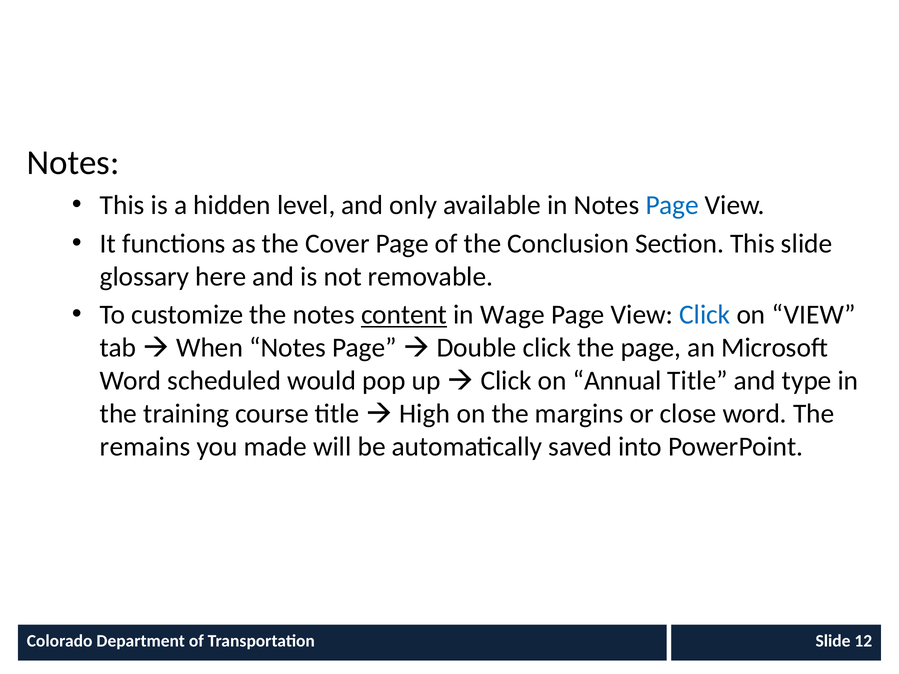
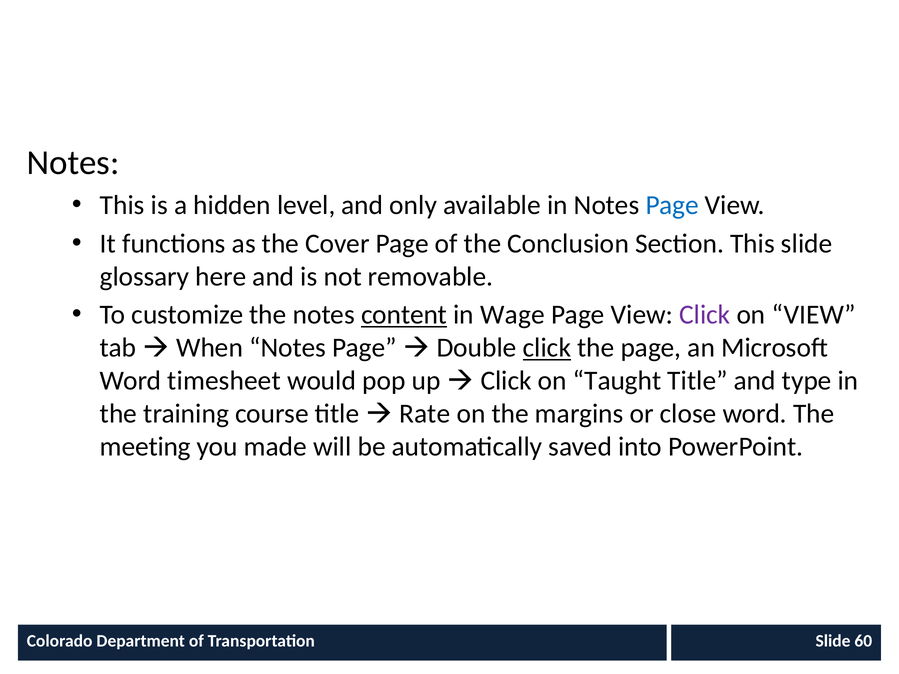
Click colour: blue -> purple (705, 315)
click underline: none -> present (547, 348)
scheduled: scheduled -> timesheet (224, 381)
Annual: Annual -> Taught (617, 381)
High: High -> Rate (425, 414)
remains: remains -> meeting (145, 447)
12: 12 -> 60 (863, 641)
